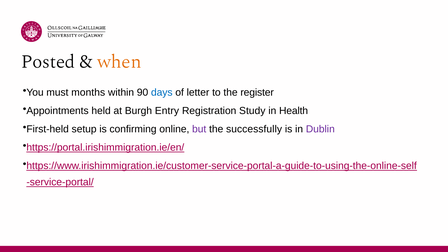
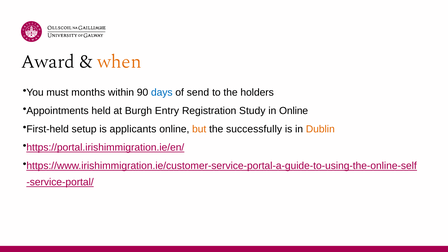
Posted: Posted -> Award (48, 62)
letter: letter -> send (198, 93)
register: register -> holders (257, 93)
in Health: Health -> Online (294, 111)
confirming: confirming -> applicants (133, 129)
but colour: purple -> orange (199, 129)
Dublin colour: purple -> orange (320, 129)
